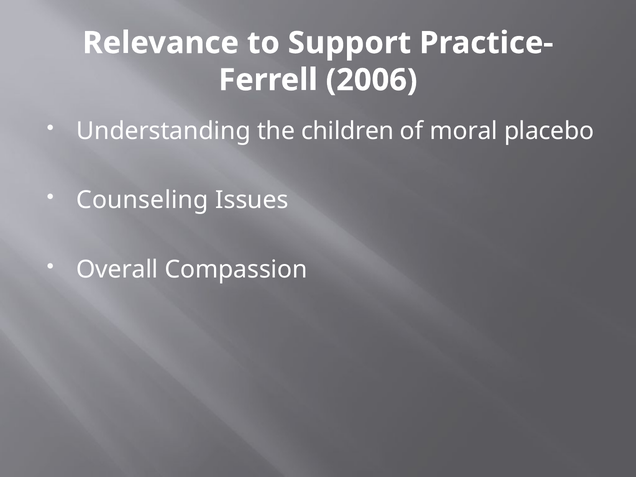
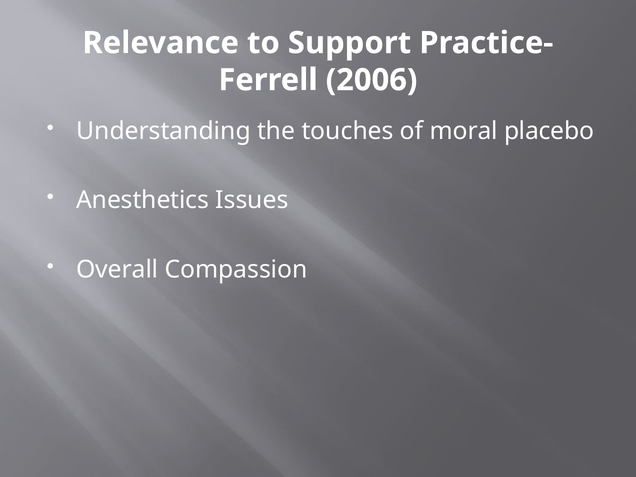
children: children -> touches (348, 131)
Counseling: Counseling -> Anesthetics (143, 200)
